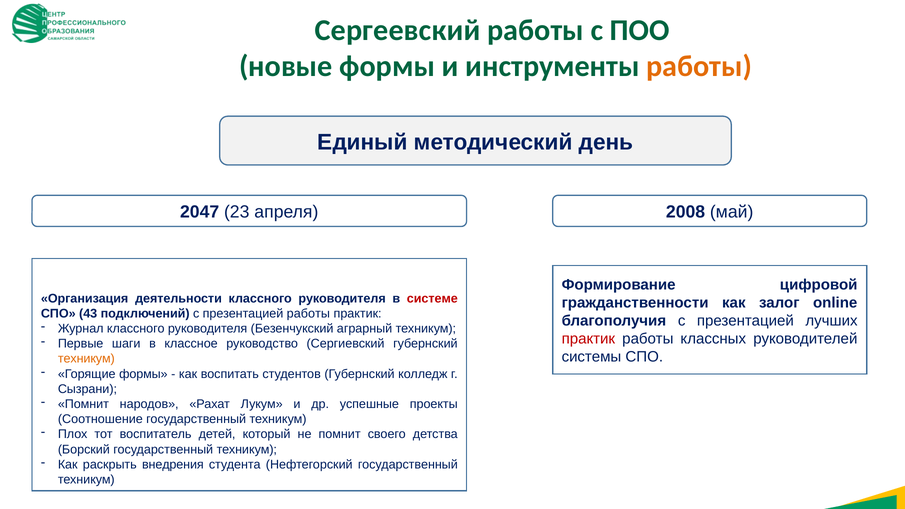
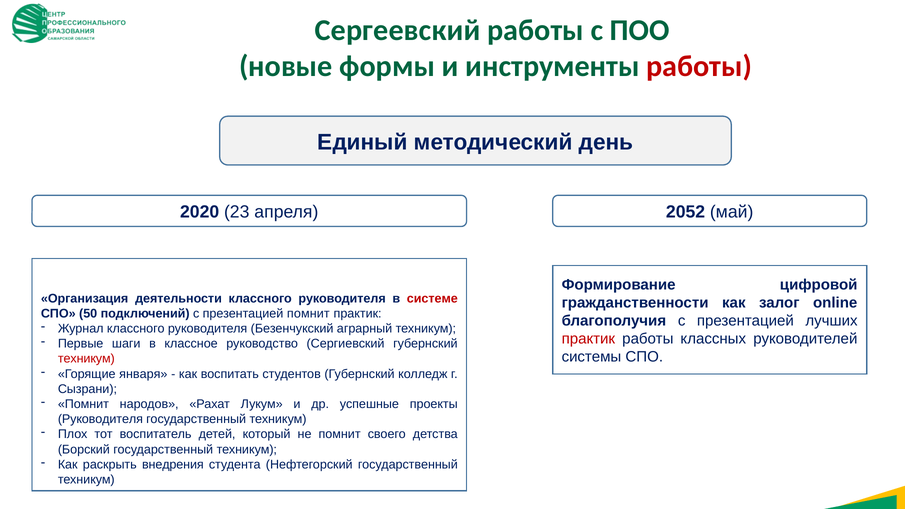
работы colour: orange -> red (699, 67)
2047: 2047 -> 2020 (200, 212)
2008: 2008 -> 2052 (686, 212)
43: 43 -> 50 (88, 314)
презентацией работы: работы -> помнит (308, 314)
техникум colour: orange -> red (86, 359)
Горящие формы: формы -> января (143, 374)
Соотношение: Соотношение -> Руководителя (100, 419)
